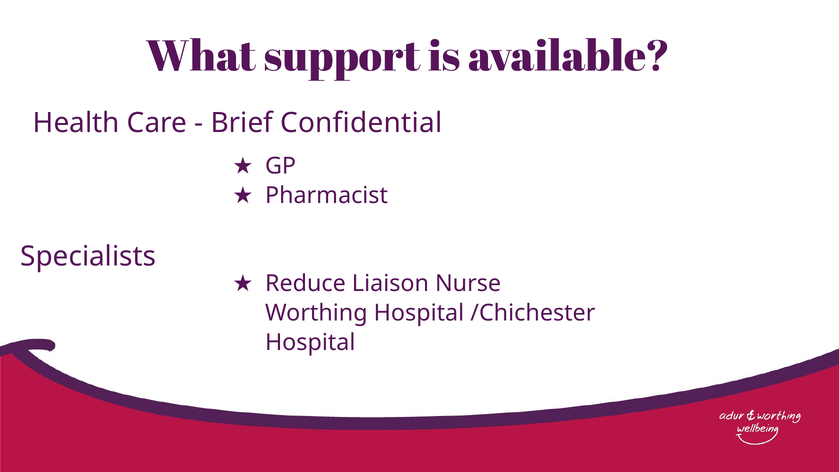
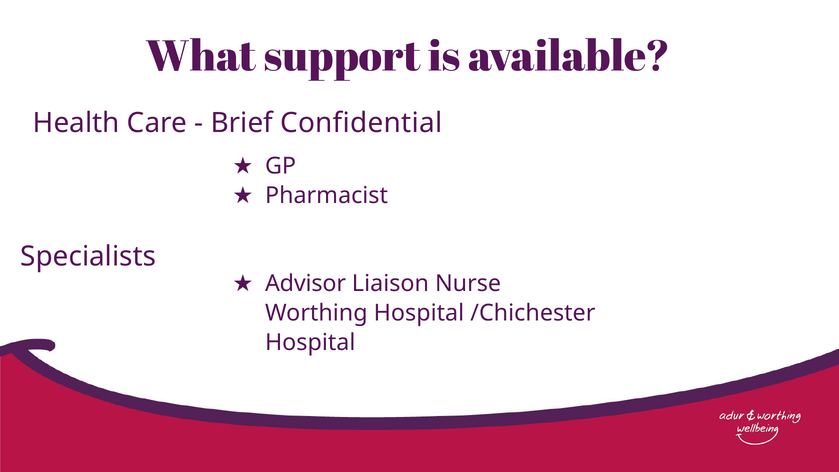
Reduce: Reduce -> Advisor (306, 284)
